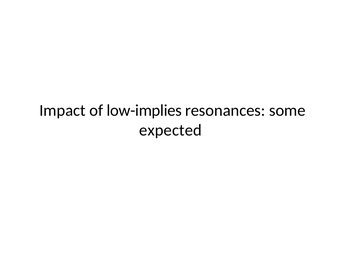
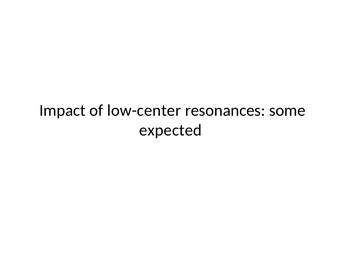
low-implies: low-implies -> low-center (144, 110)
